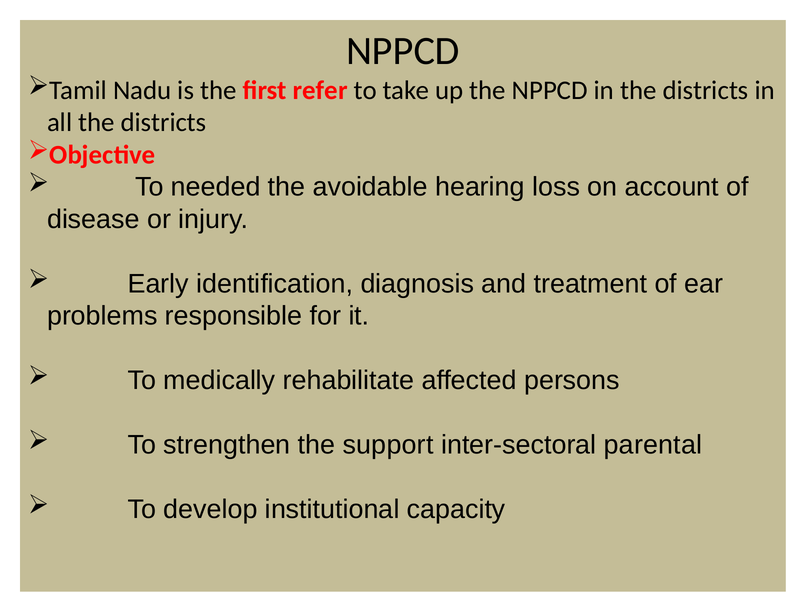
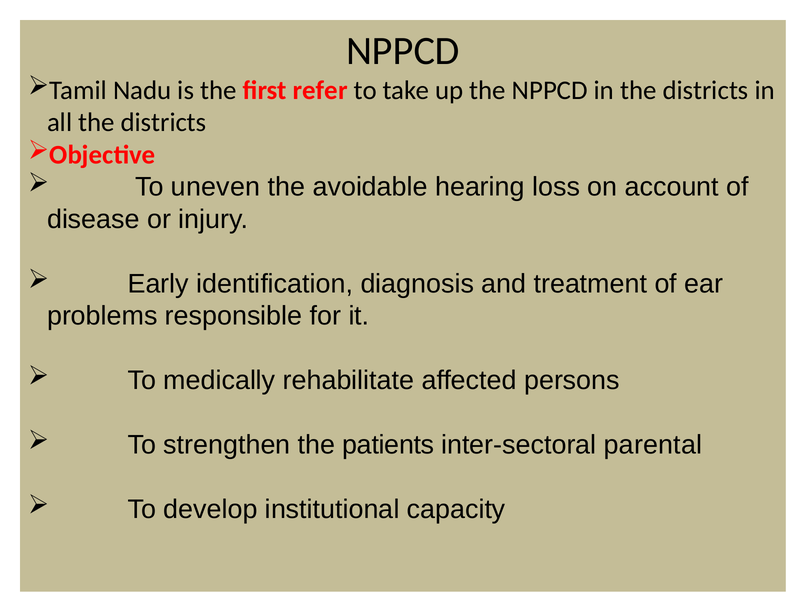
needed: needed -> uneven (216, 187)
support: support -> patients (388, 445)
